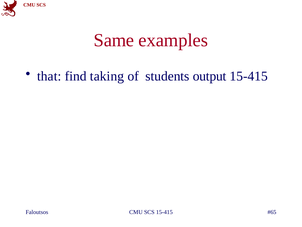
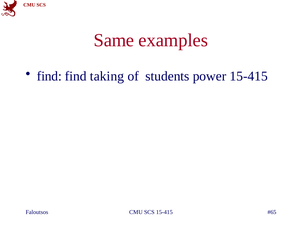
that: that -> find (49, 76)
output: output -> power (210, 76)
